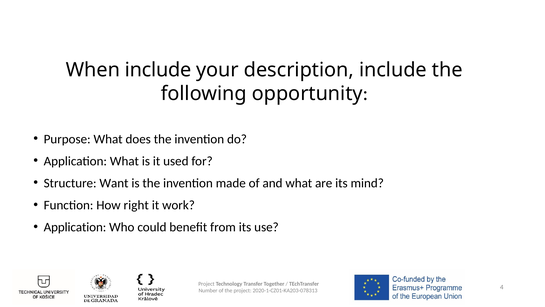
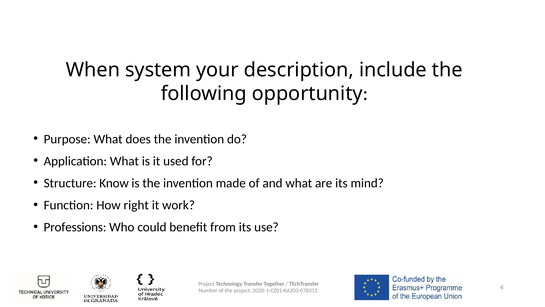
When include: include -> system (158, 70)
Want: Want -> Know (114, 183)
Application: Application -> Professions (75, 227)
